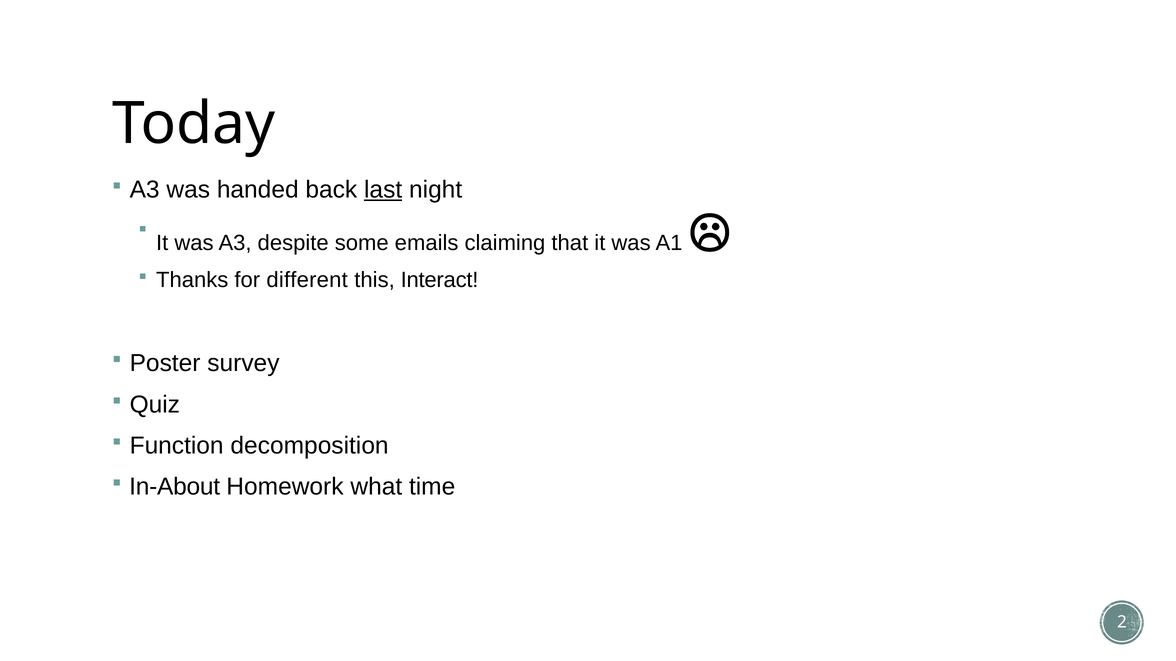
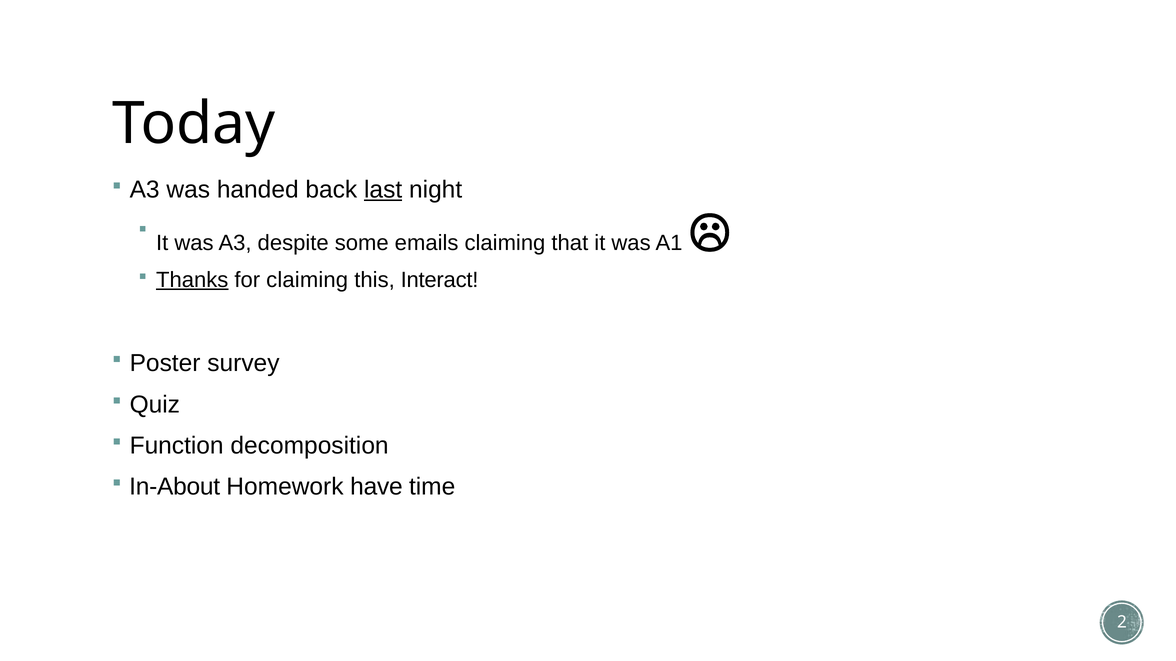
Thanks underline: none -> present (192, 280)
for different: different -> claiming (307, 280)
what: what -> have (376, 487)
